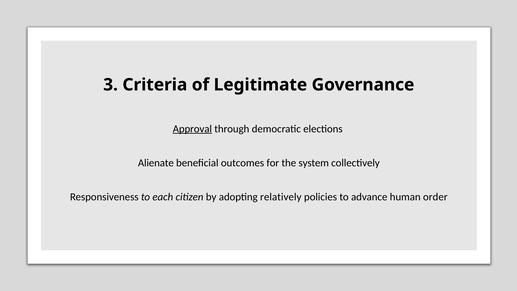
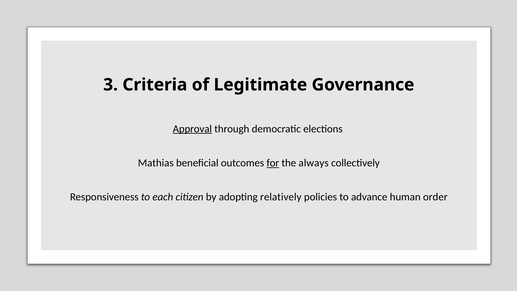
Alienate: Alienate -> Mathias (156, 163)
for underline: none -> present (273, 163)
system: system -> always (314, 163)
